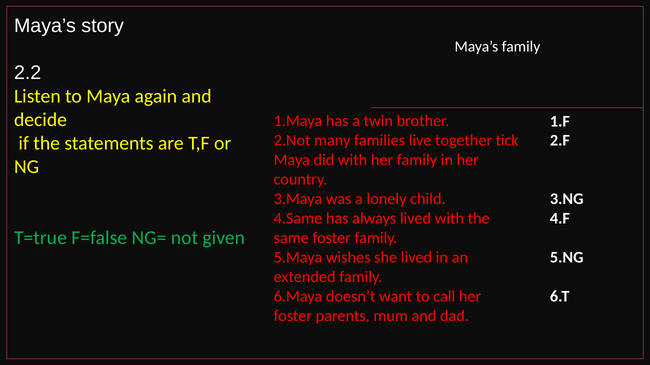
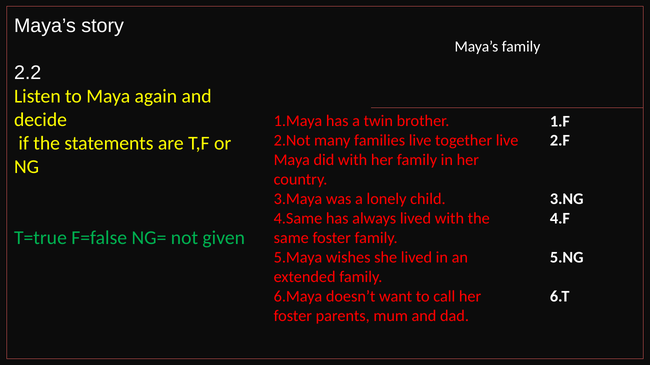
together tick: tick -> live (507, 141)
